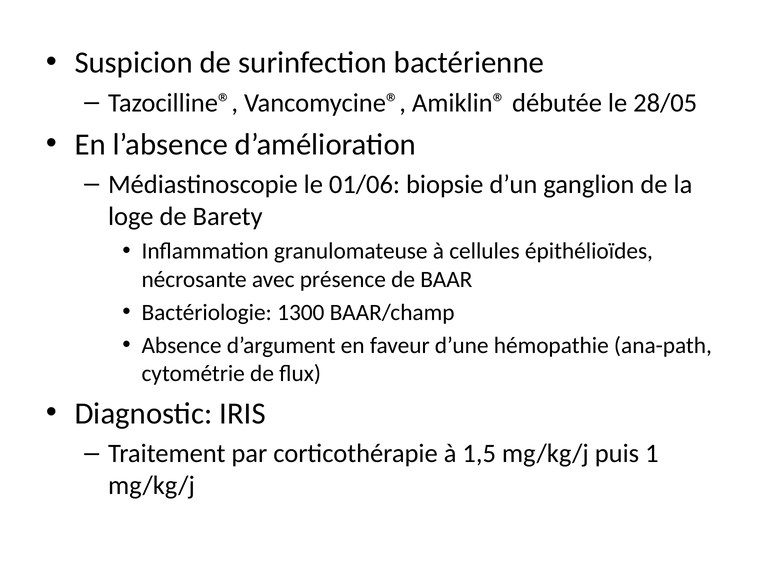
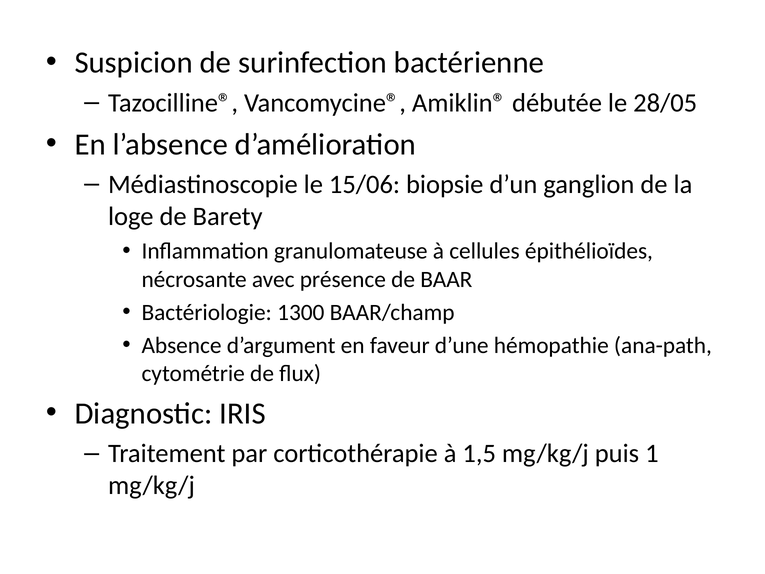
01/06: 01/06 -> 15/06 (365, 184)
